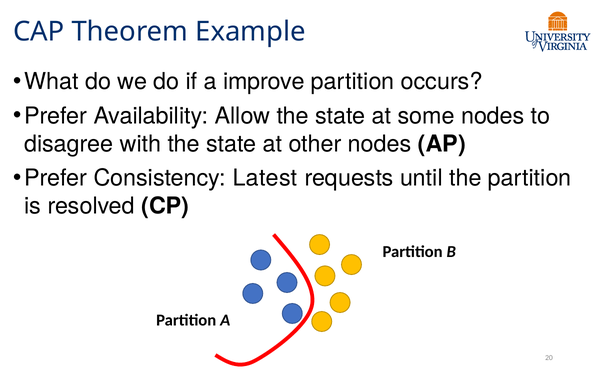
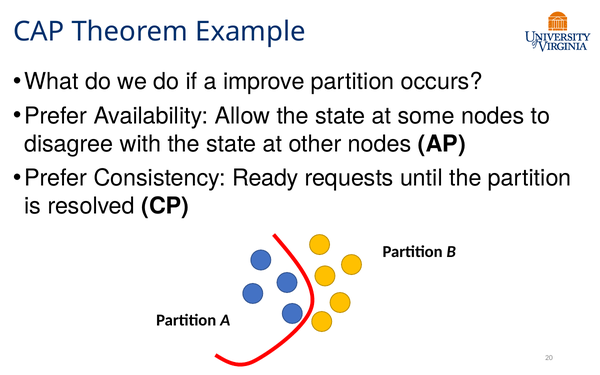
Latest: Latest -> Ready (265, 178)
